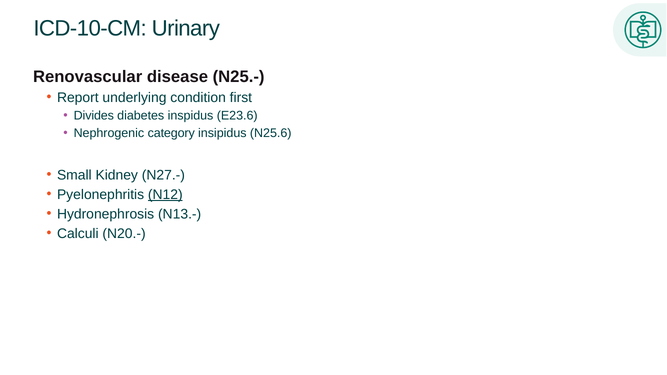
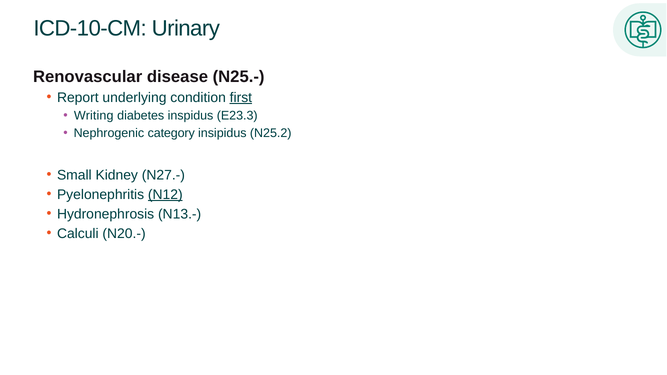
first underline: none -> present (241, 98)
Divides: Divides -> Writing (94, 116)
E23.6: E23.6 -> E23.3 (237, 116)
N25.6: N25.6 -> N25.2 (271, 133)
